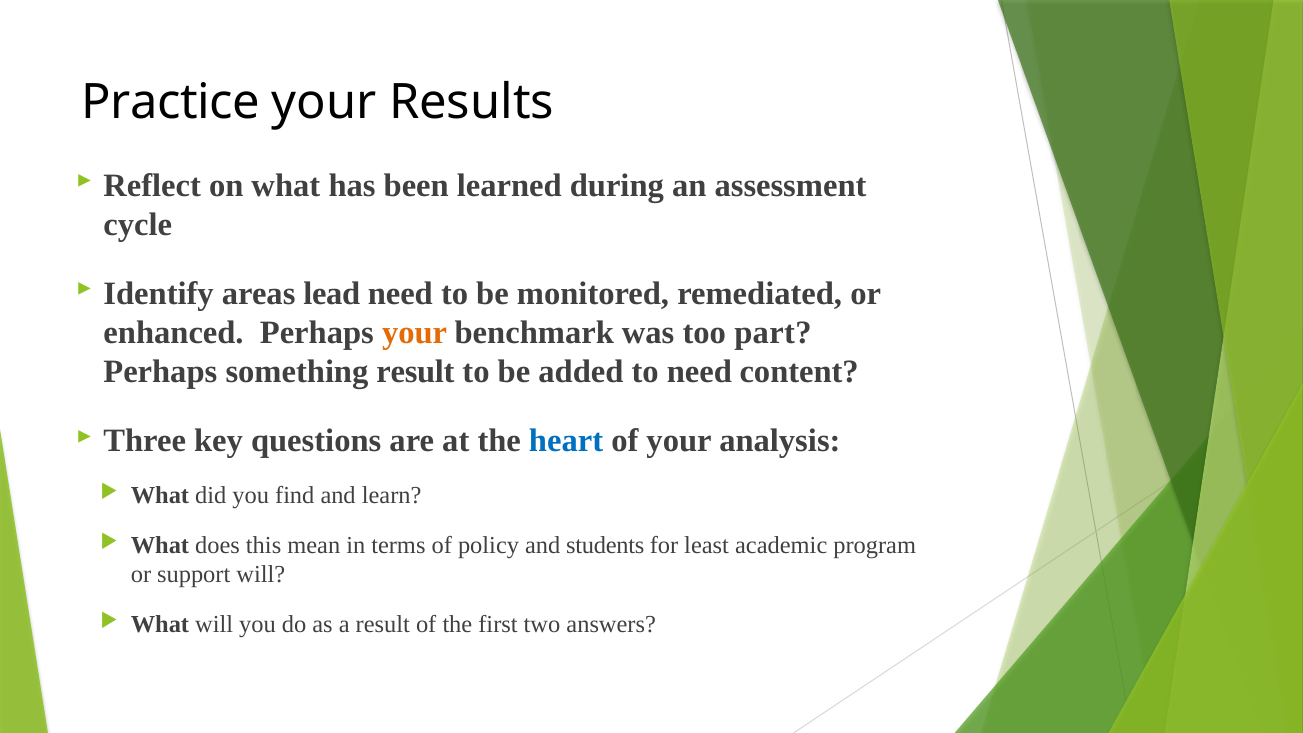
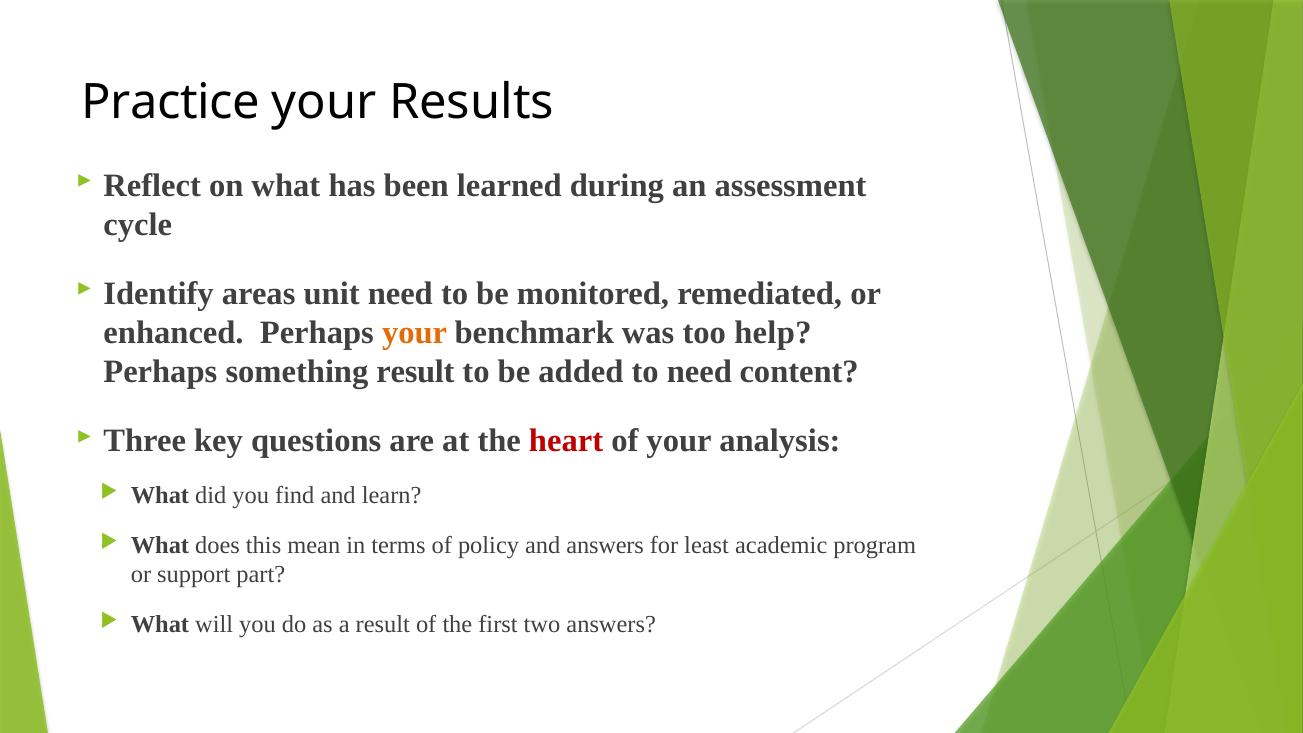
lead: lead -> unit (332, 294)
part: part -> help (773, 333)
heart colour: blue -> red (566, 441)
and students: students -> answers (605, 545)
support will: will -> part (261, 575)
